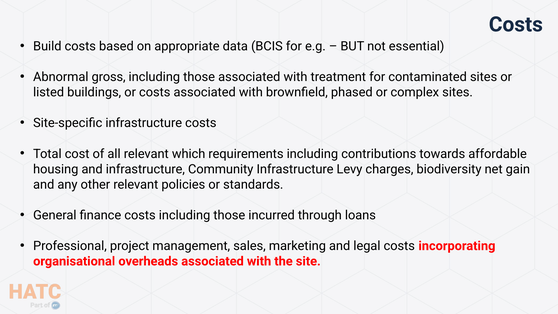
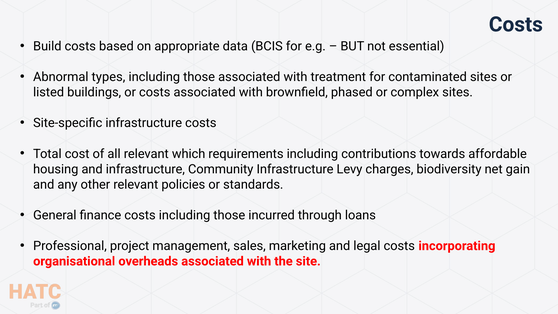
gross: gross -> types (108, 77)
